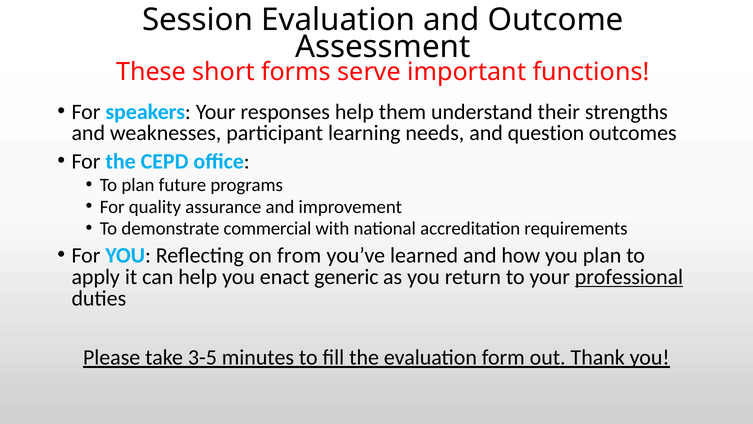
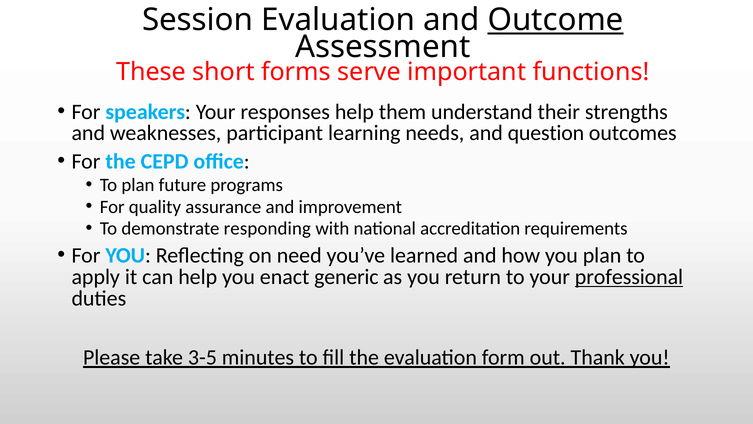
Outcome underline: none -> present (556, 20)
commercial: commercial -> responding (267, 229)
from: from -> need (299, 255)
